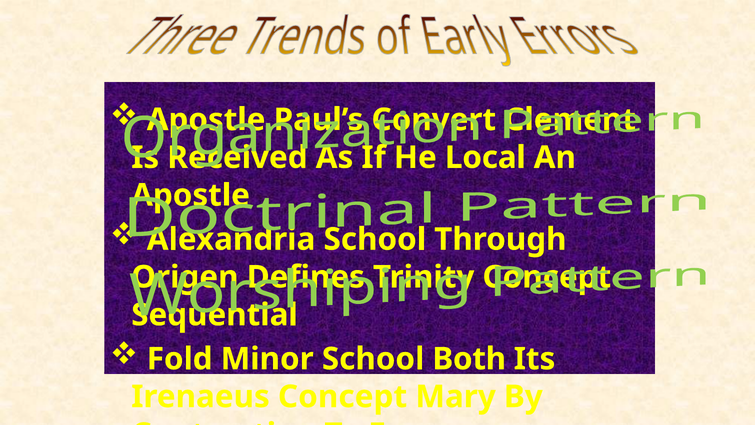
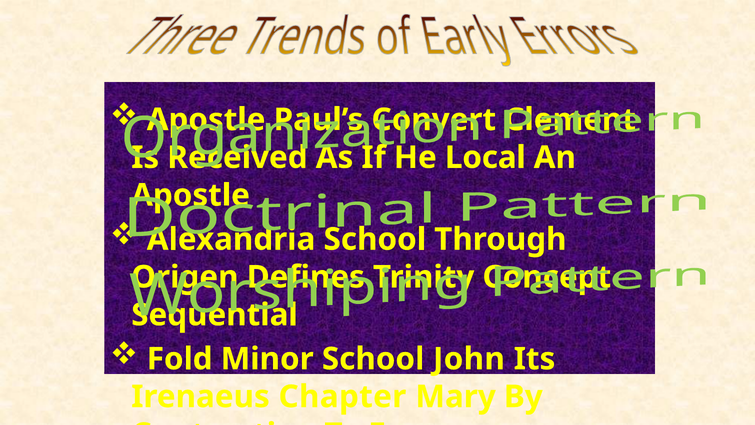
Both: Both -> John (469, 359)
Irenaeus Concept: Concept -> Chapter (342, 396)
